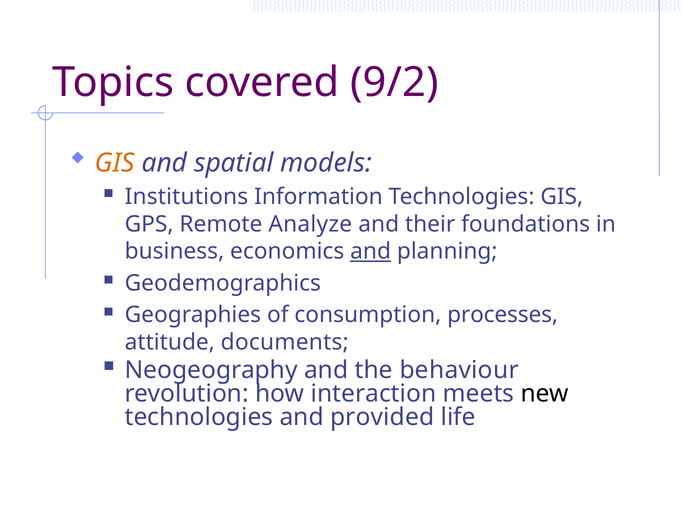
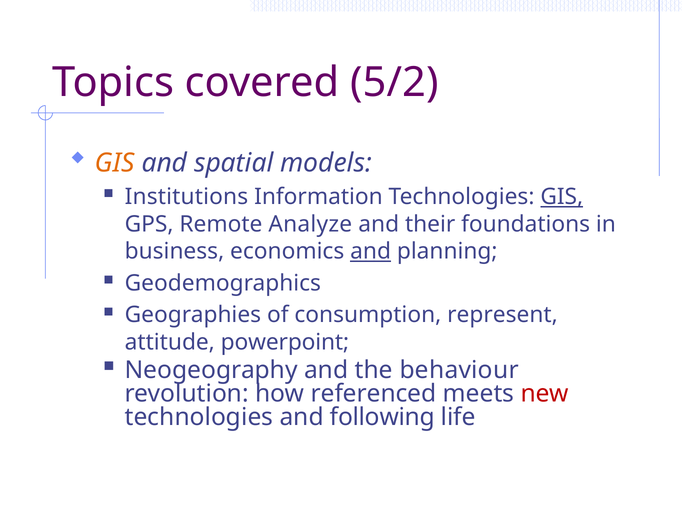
9/2: 9/2 -> 5/2 (394, 82)
GIS underline: none -> present (562, 197)
processes: processes -> represent (502, 315)
documents: documents -> powerpoint (285, 343)
interaction: interaction -> referenced (374, 394)
new colour: black -> red (545, 394)
provided: provided -> following (382, 418)
